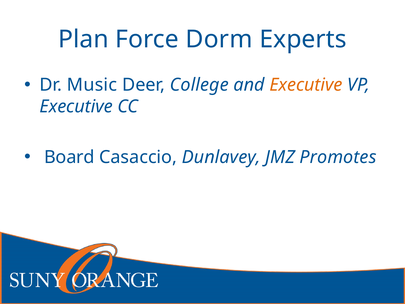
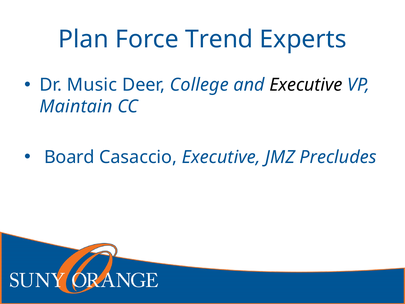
Dorm: Dorm -> Trend (219, 39)
Executive colour: orange -> black (306, 85)
Executive: Executive -> Maintain (76, 107)
Casaccio Dunlavey: Dunlavey -> Executive (221, 157)
Promotes: Promotes -> Precludes (338, 157)
